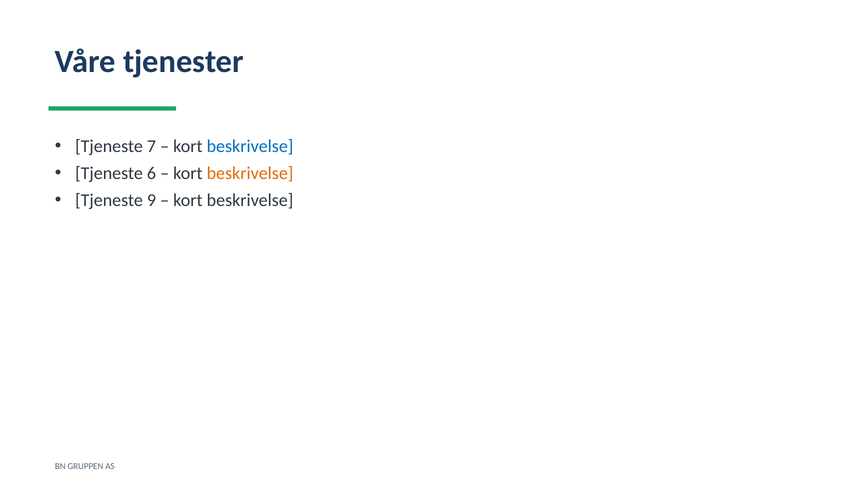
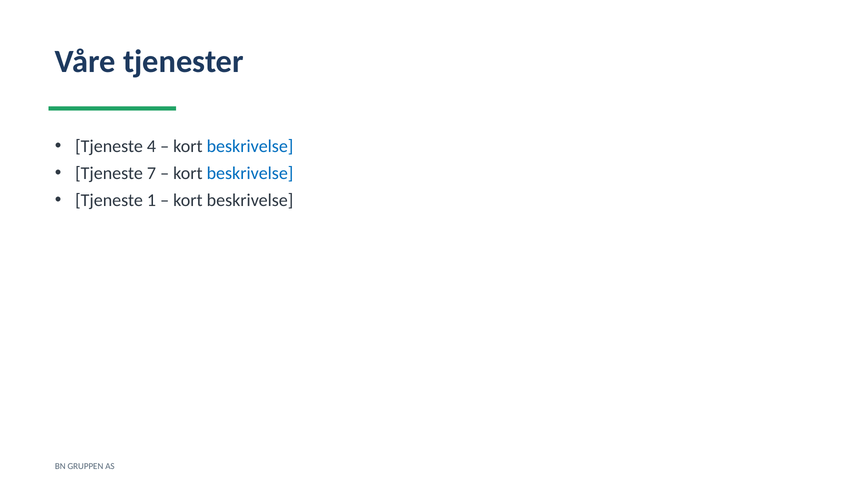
7: 7 -> 4 (151, 146)
6: 6 -> 7 (151, 173)
beskrivelse colour: orange -> blue (250, 173)
9: 9 -> 1 (151, 200)
